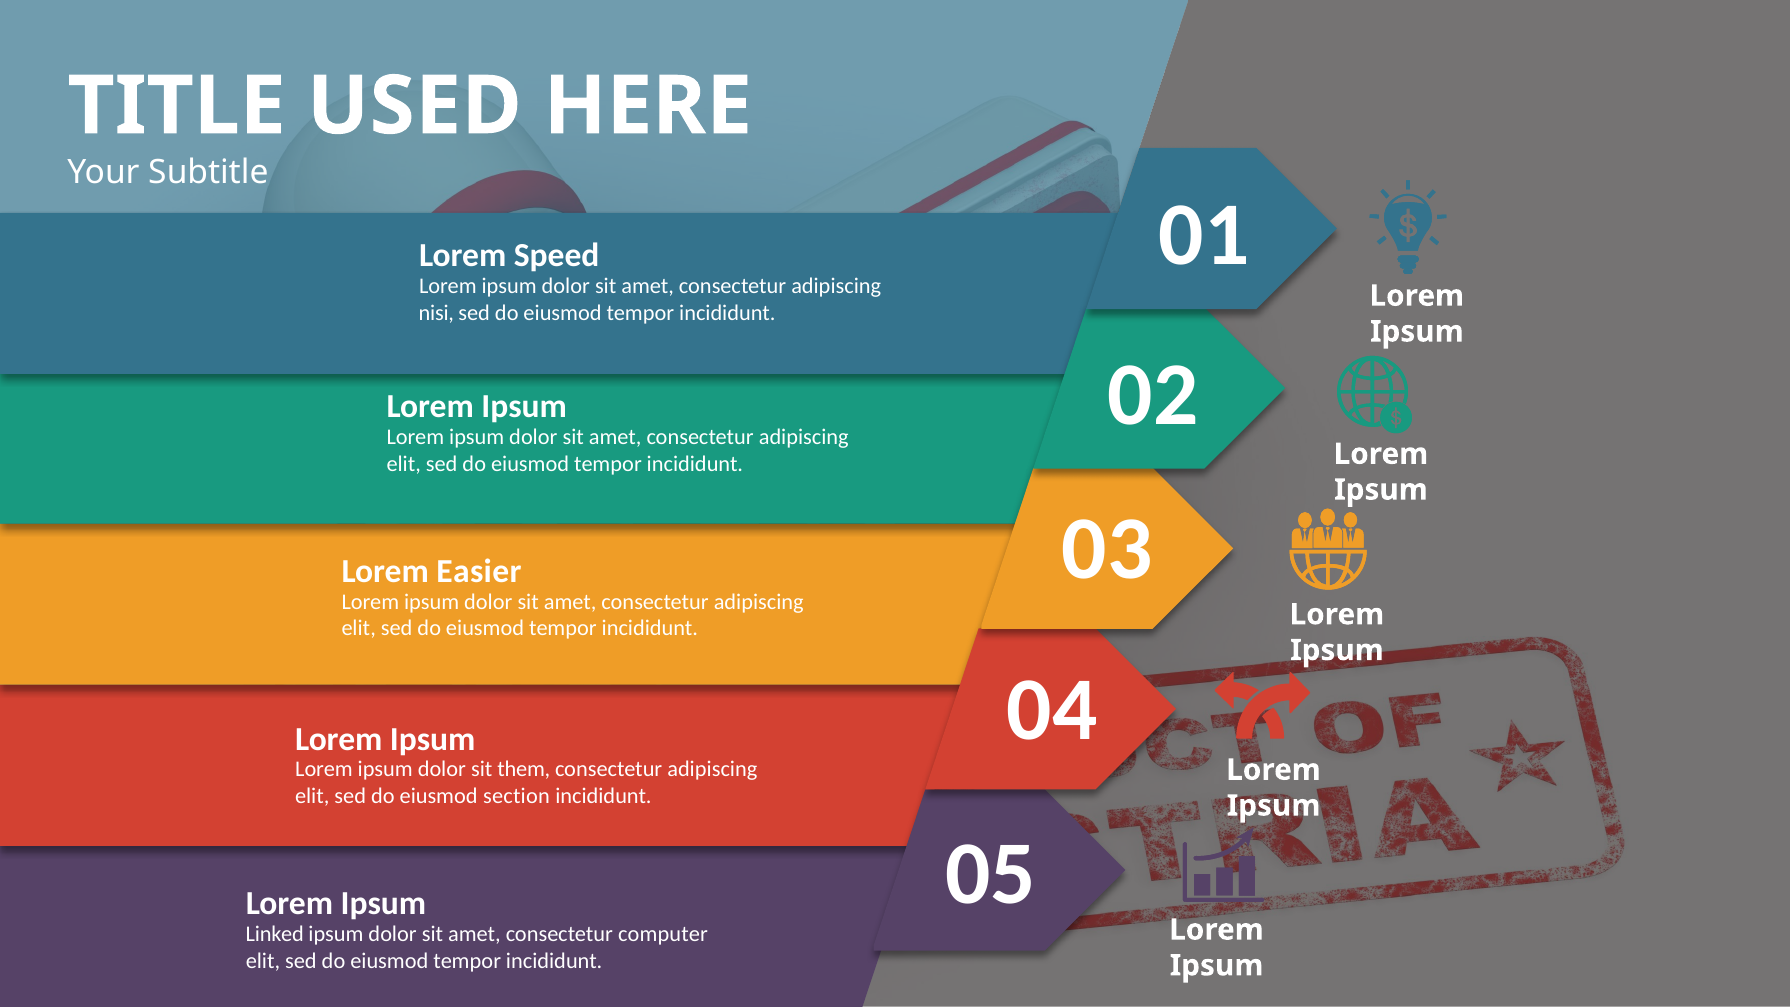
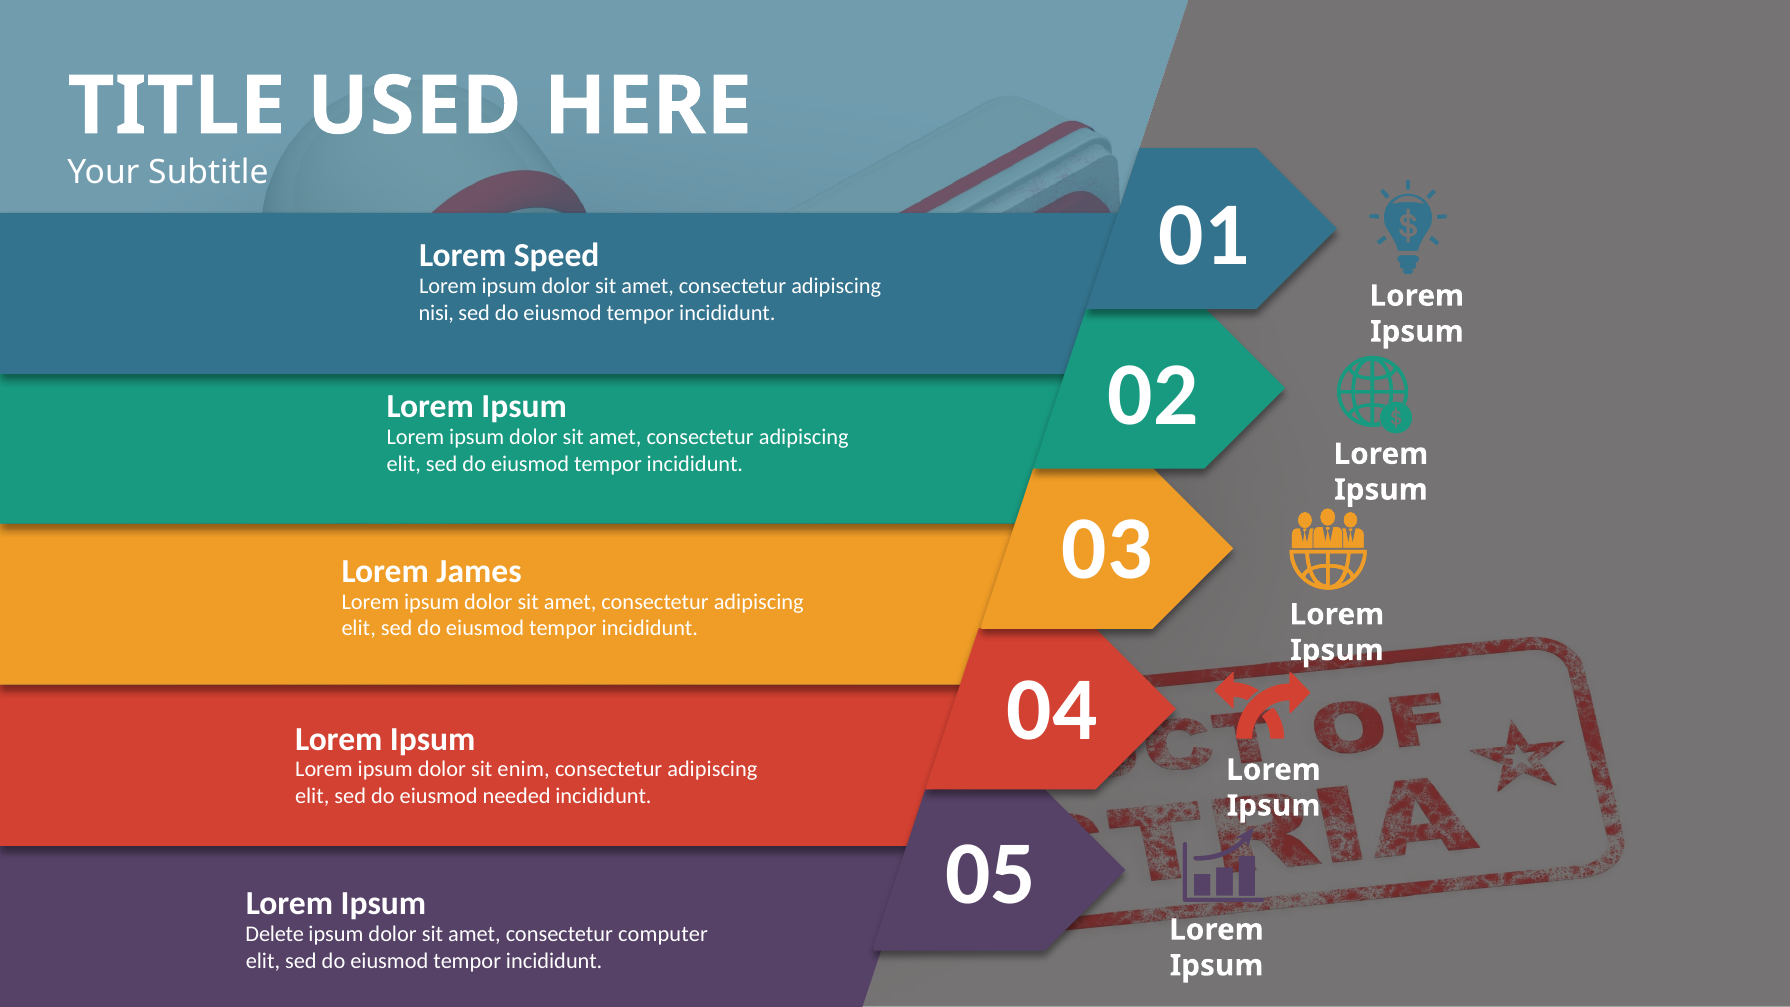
Easier: Easier -> James (479, 571)
them: them -> enim (524, 769)
section: section -> needed (517, 796)
Linked: Linked -> Delete (275, 934)
